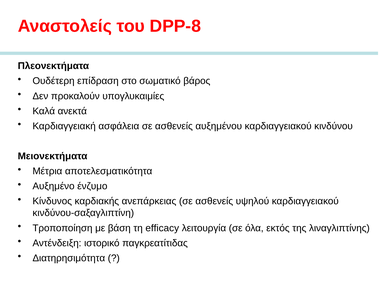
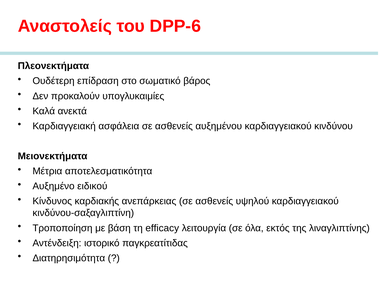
DPP-8: DPP-8 -> DPP-6 (175, 26)
ένζυμο: ένζυμο -> ειδικού (92, 186)
